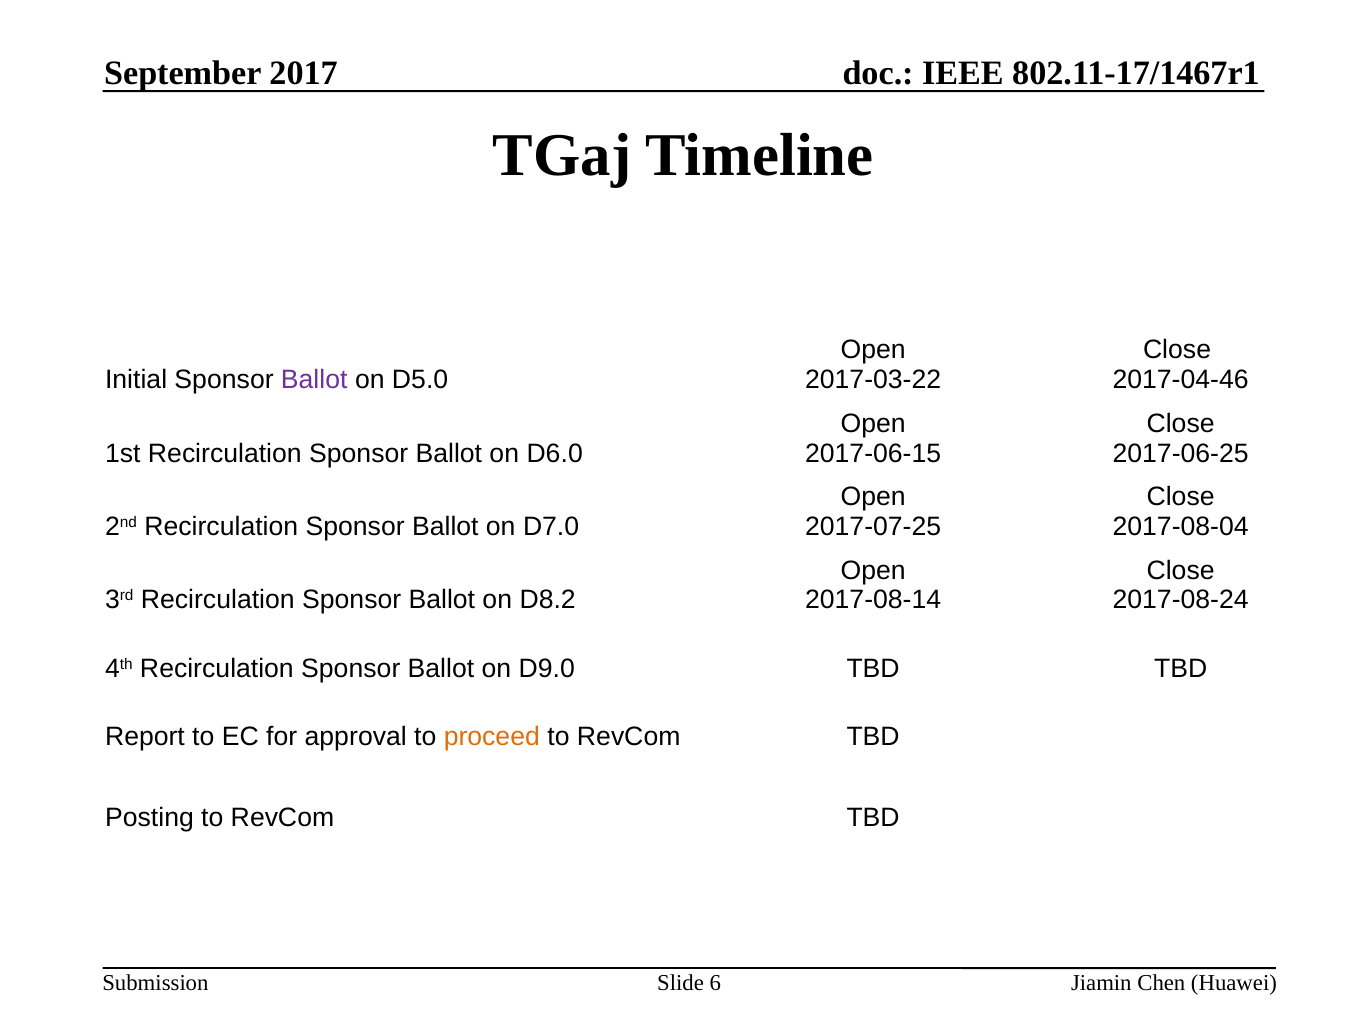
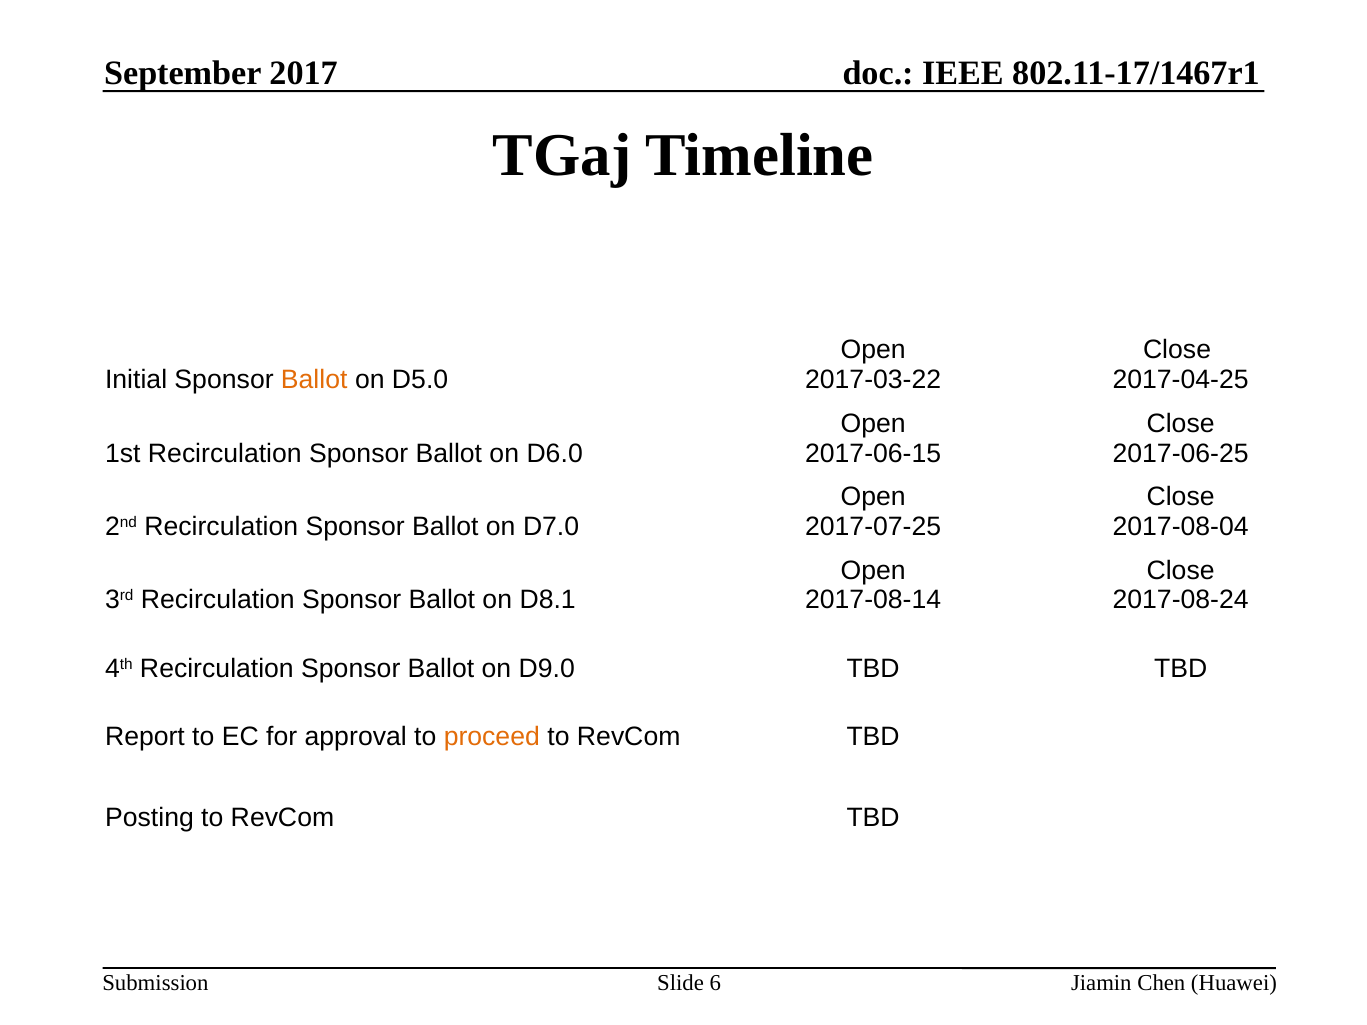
Ballot colour: purple -> orange (314, 380)
2017-04-46: 2017-04-46 -> 2017-04-25 (1181, 380)
D8.2: D8.2 -> D8.1 (548, 600)
